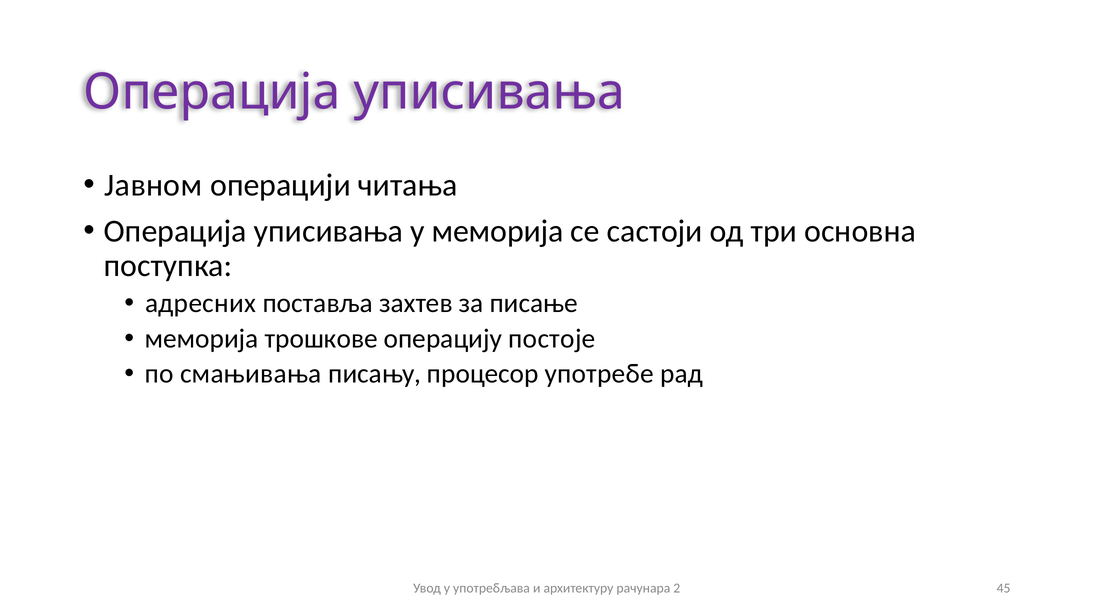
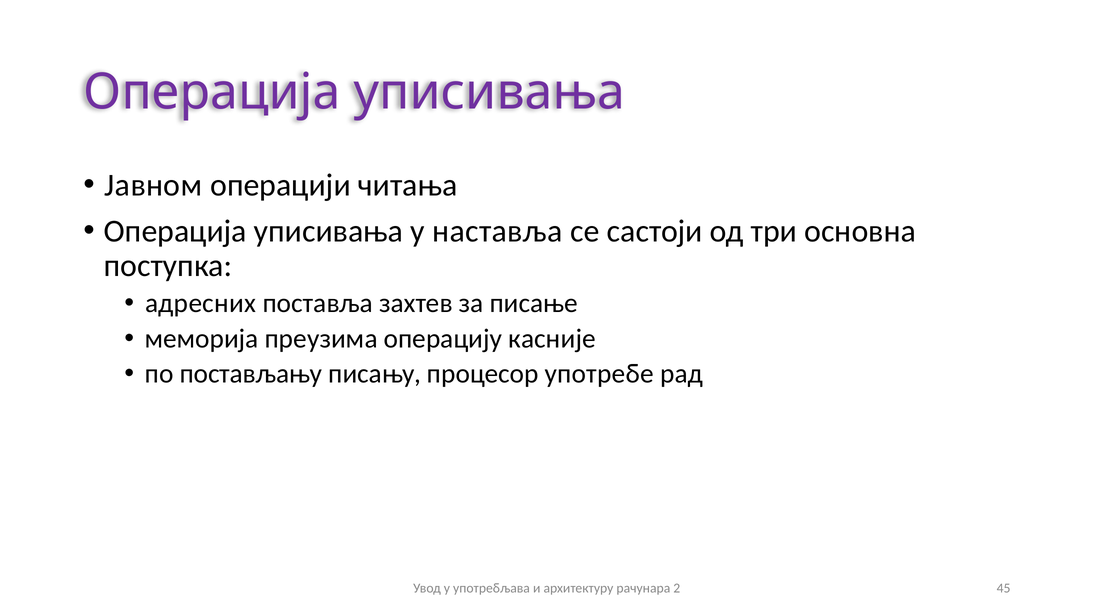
у меморија: меморија -> наставља (497, 231)
трошкове: трошкове -> преузима (321, 338)
постоје: постоје -> касније (552, 338)
смањивања: смањивања -> постављању (251, 373)
